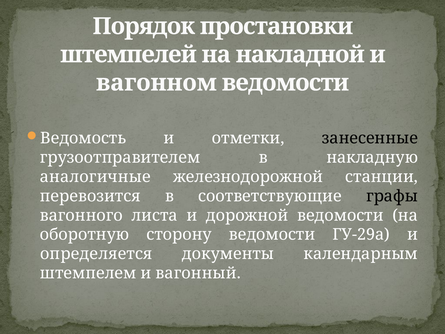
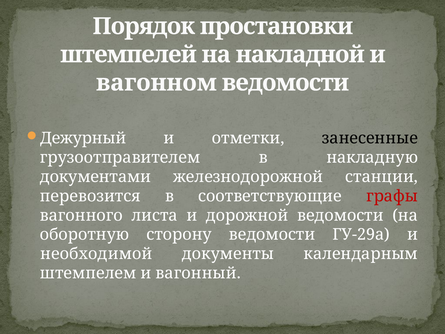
Ведомость: Ведомость -> Дежурный (83, 138)
аналогичные: аналогичные -> документами (96, 177)
графы colour: black -> red (392, 196)
определяется: определяется -> необходимой (96, 254)
